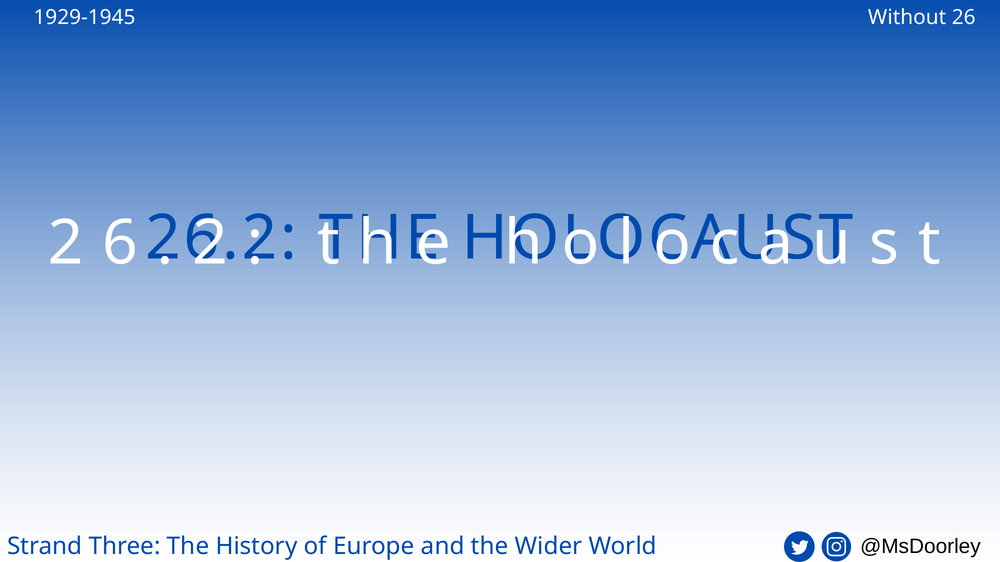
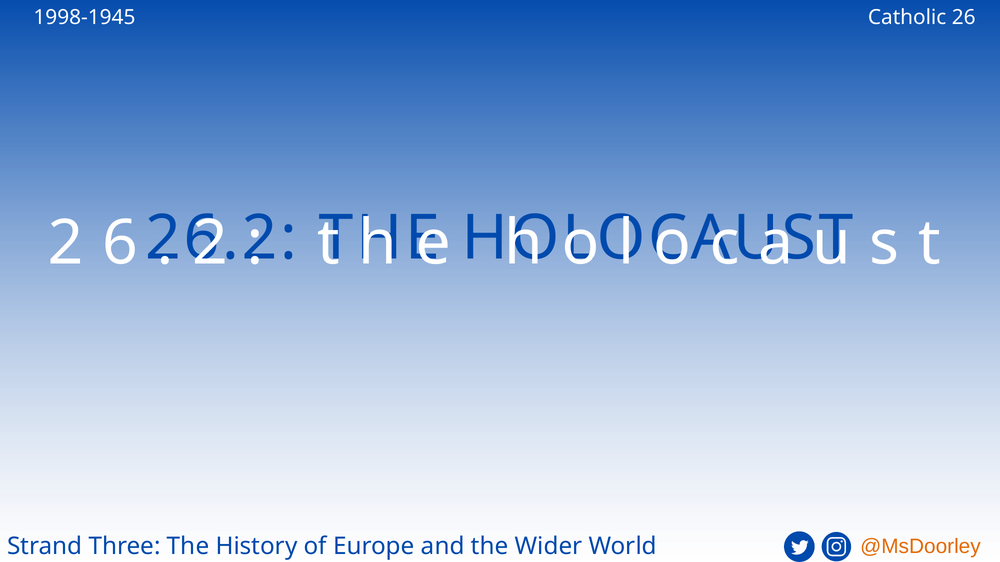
1929-1945: 1929-1945 -> 1998-1945 (84, 17)
Without: Without -> Catholic (907, 17)
@MsDoorley colour: black -> orange (920, 547)
